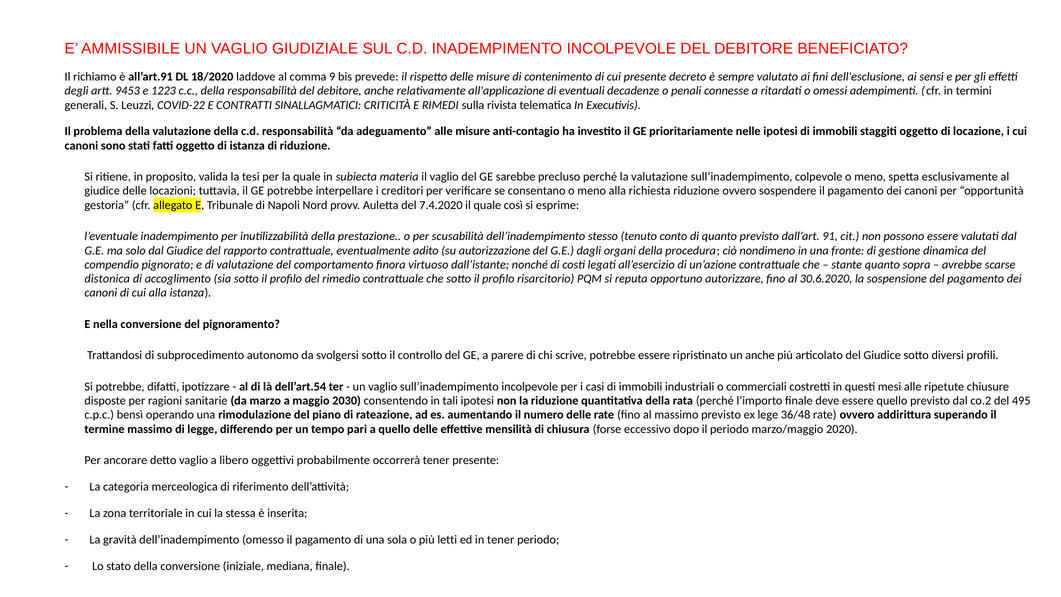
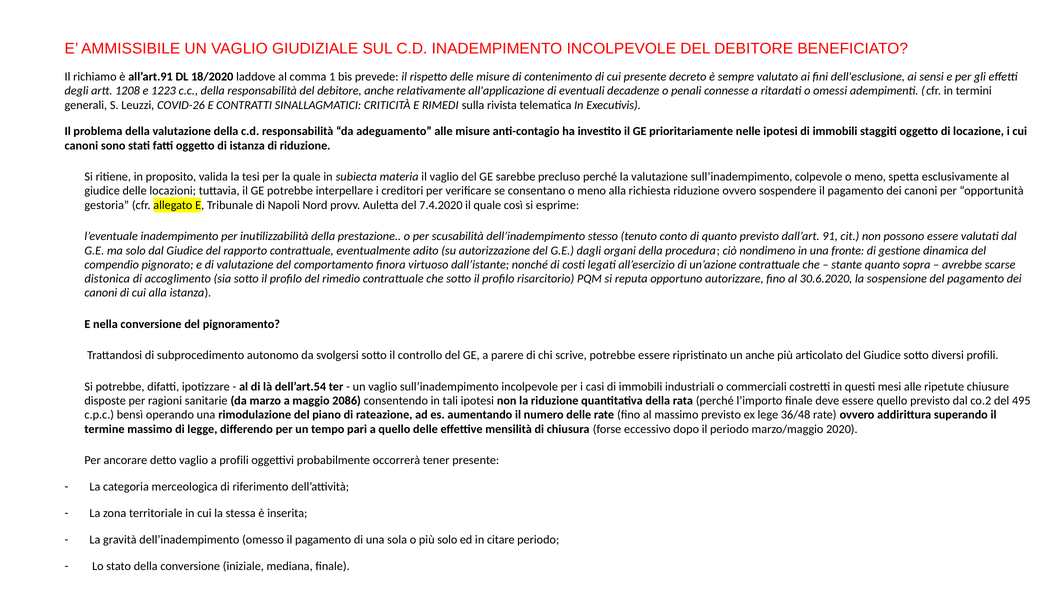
9: 9 -> 1 (332, 77)
9453: 9453 -> 1208 (128, 91)
COVID-22: COVID-22 -> COVID-26 (181, 105)
2030: 2030 -> 2086 (347, 401)
a libero: libero -> profili (234, 460)
più letti: letti -> solo (447, 540)
in tener: tener -> citare (501, 540)
